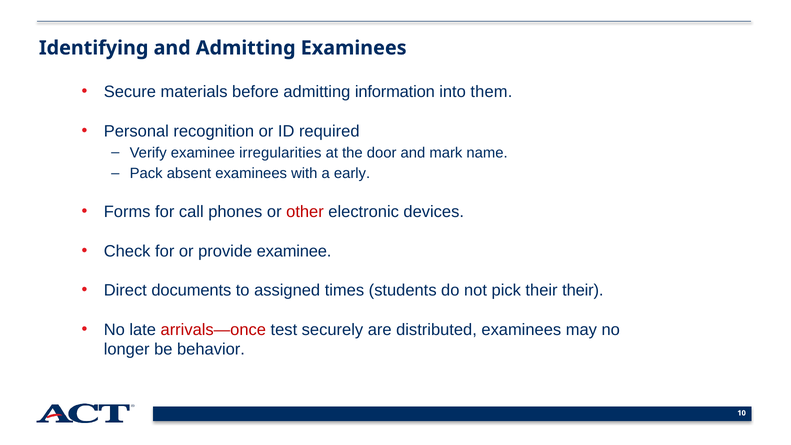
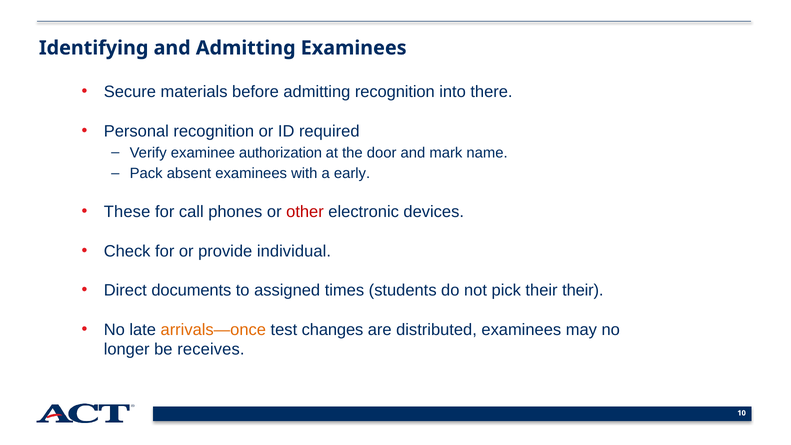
admitting information: information -> recognition (395, 92)
them: them -> there (491, 92)
irregularities: irregularities -> authorization (280, 153)
Forms: Forms -> These (127, 212)
provide examinee: examinee -> individual (294, 251)
arrivals—once colour: red -> orange (213, 330)
securely: securely -> changes (333, 330)
behavior: behavior -> receives (211, 349)
